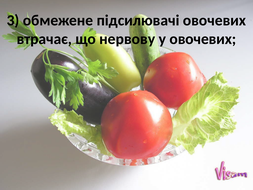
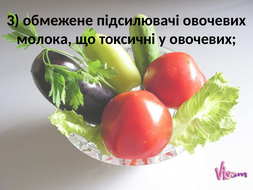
втрачає: втрачає -> молока (44, 39)
нервову: нервову -> токсичні (127, 39)
